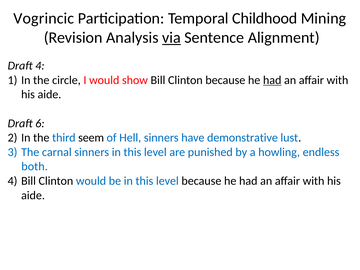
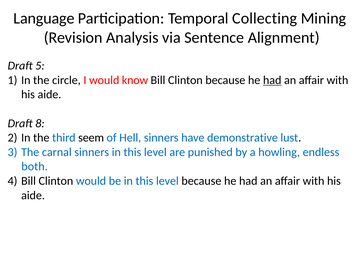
Vogrincic: Vogrincic -> Language (44, 18)
Childhood: Childhood -> Collecting (265, 18)
via underline: present -> none (171, 38)
Draft 4: 4 -> 5 (40, 66)
show: show -> know (135, 80)
6: 6 -> 8 (40, 123)
